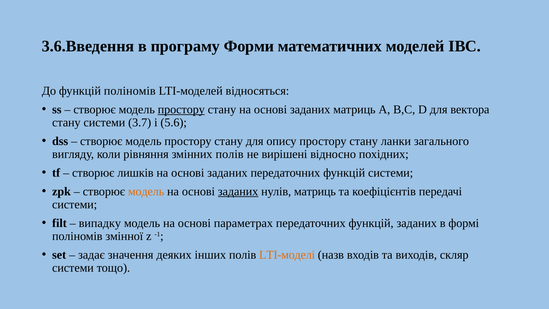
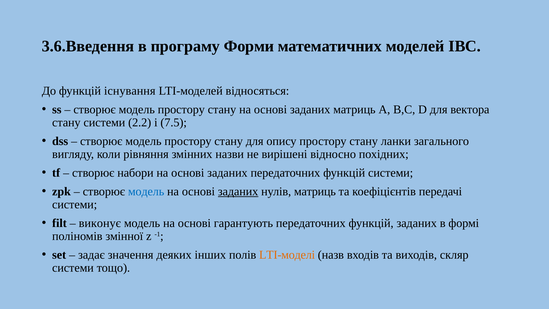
функцій поліномів: поліномів -> існування (130, 91)
простору underline: present -> none (181, 109)
3.7: 3.7 -> 2.2 (140, 122)
5.6: 5.6 -> 7.5 (174, 122)
змінних полів: полів -> назви (230, 154)
лишків: лишків -> набори (135, 173)
модель colour: orange -> blue (146, 191)
випадку: випадку -> виконує (100, 223)
параметрах: параметрах -> гарантують (243, 223)
